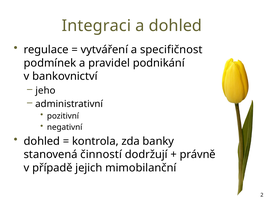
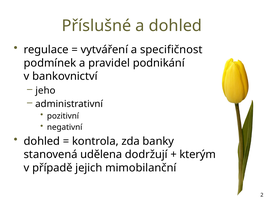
Integraci: Integraci -> Příslušné (96, 26)
činností: činností -> udělena (101, 155)
právně: právně -> kterým (198, 155)
